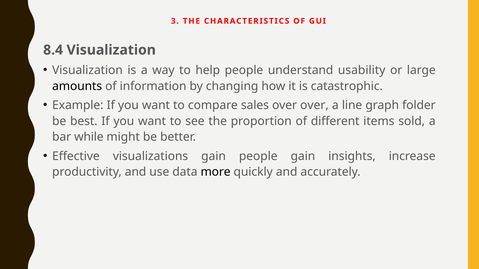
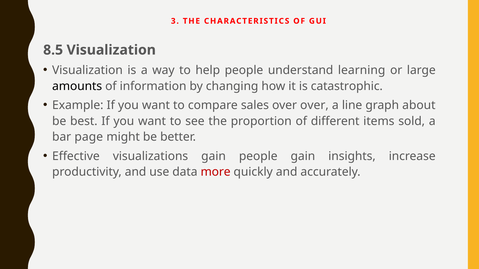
8.4: 8.4 -> 8.5 (53, 50)
usability: usability -> learning (362, 70)
folder: folder -> about (419, 106)
while: while -> page (89, 137)
more colour: black -> red (216, 172)
